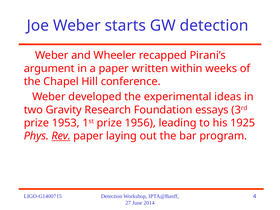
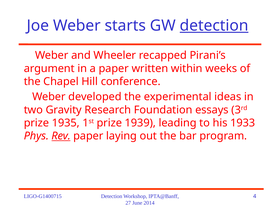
detection underline: none -> present (214, 26)
1953: 1953 -> 1935 (66, 123)
1956: 1956 -> 1939 (140, 123)
1925: 1925 -> 1933 (243, 123)
